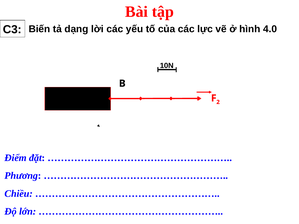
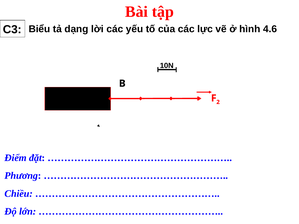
Biến: Biến -> Biểu (39, 29)
4.0: 4.0 -> 4.6 (270, 29)
